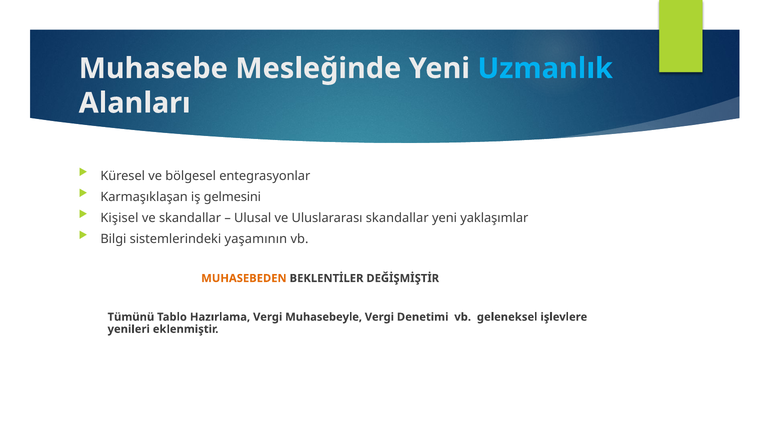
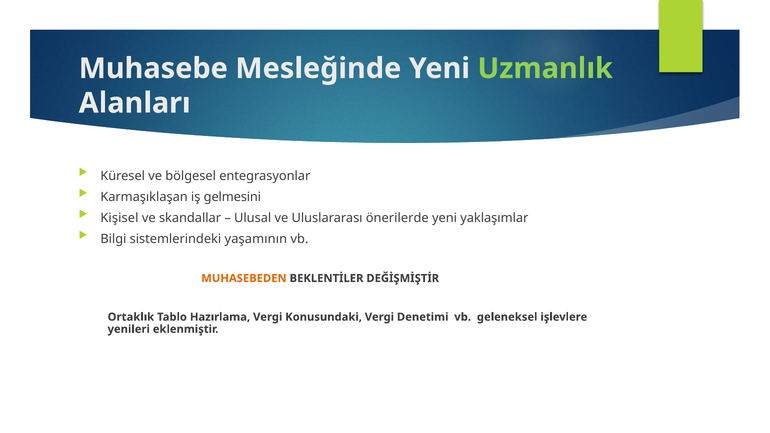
Uzmanlık colour: light blue -> light green (545, 69)
Uluslararası skandallar: skandallar -> önerilerde (397, 218)
Tümünü: Tümünü -> Ortaklık (131, 317)
Muhasebeyle: Muhasebeyle -> Konusundaki (324, 317)
